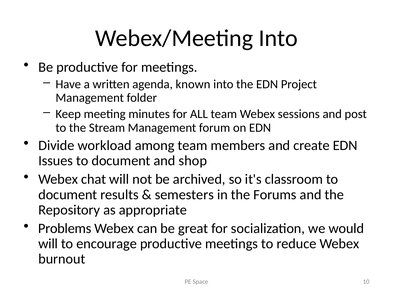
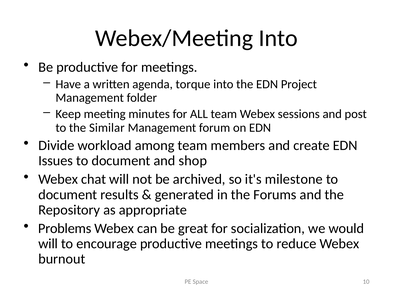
known: known -> torque (193, 84)
Stream: Stream -> Similar (107, 128)
classroom: classroom -> milestone (294, 179)
semesters: semesters -> generated (184, 194)
